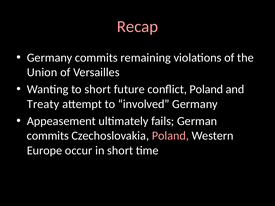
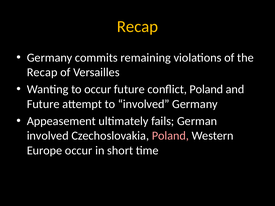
Recap colour: pink -> yellow (138, 27)
Union: Union -> Recap (42, 72)
to short: short -> occur (98, 89)
Treaty: Treaty -> Future (43, 104)
commits: commits -> involved (48, 136)
